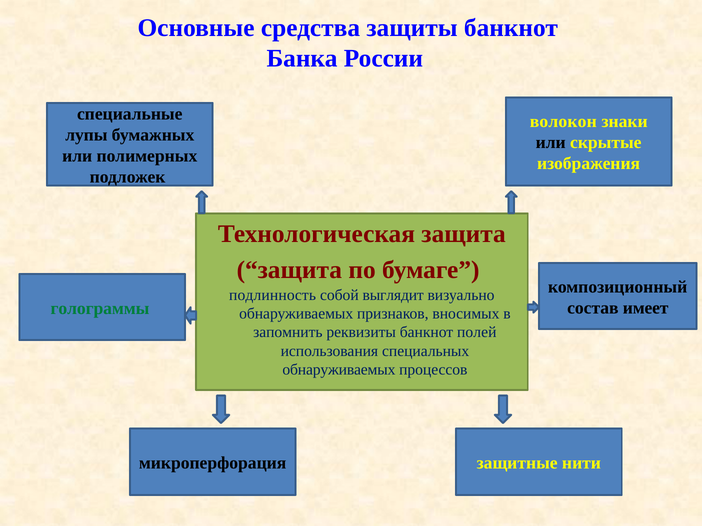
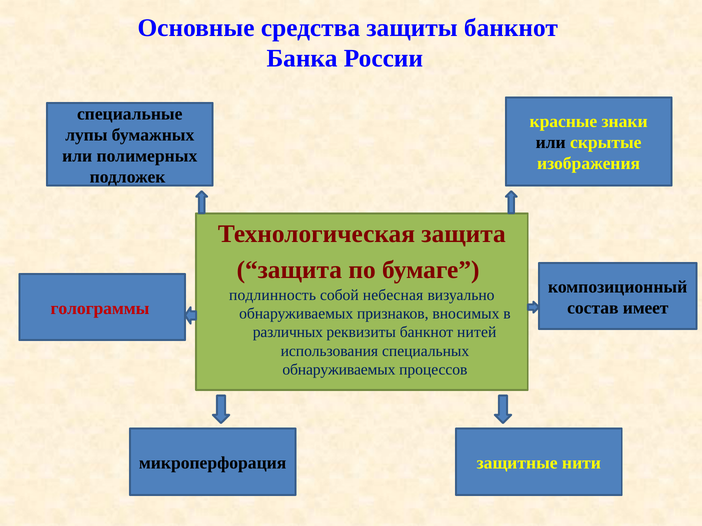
волокон: волокон -> красные (563, 122)
выглядит: выглядит -> небесная (393, 295)
голограммы colour: green -> red (100, 309)
запомнить: запомнить -> различных (288, 333)
полей: полей -> нитей (477, 333)
